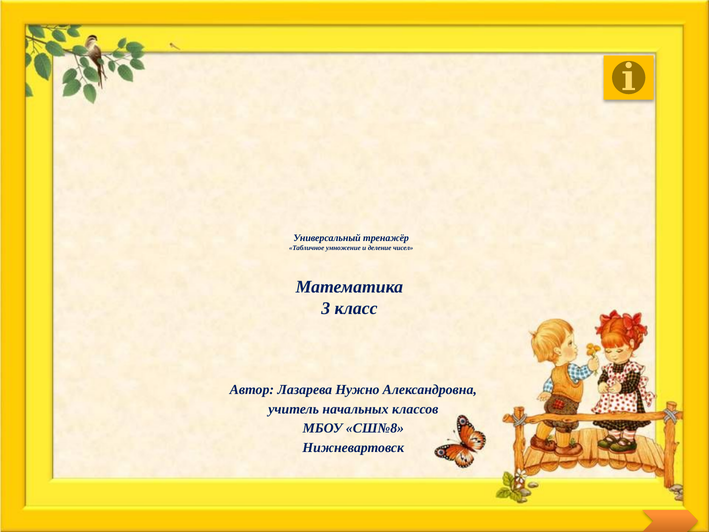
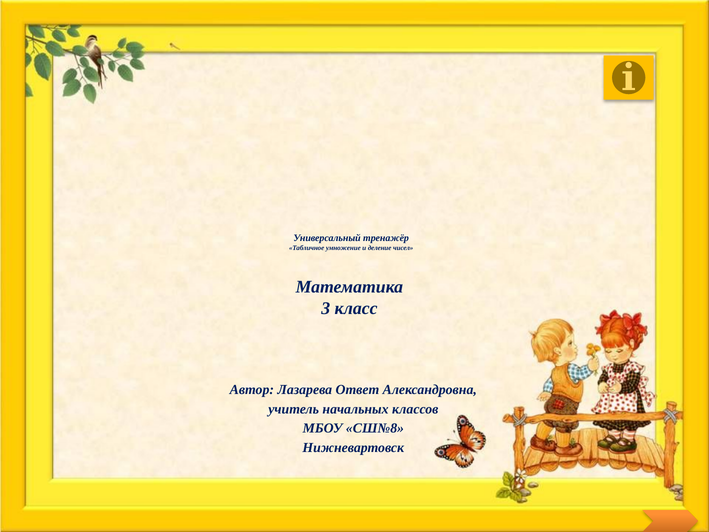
Нужно: Нужно -> Ответ (357, 389)
